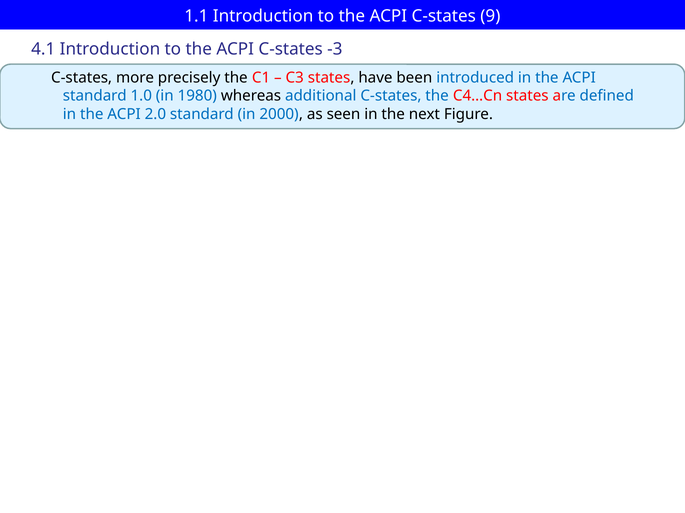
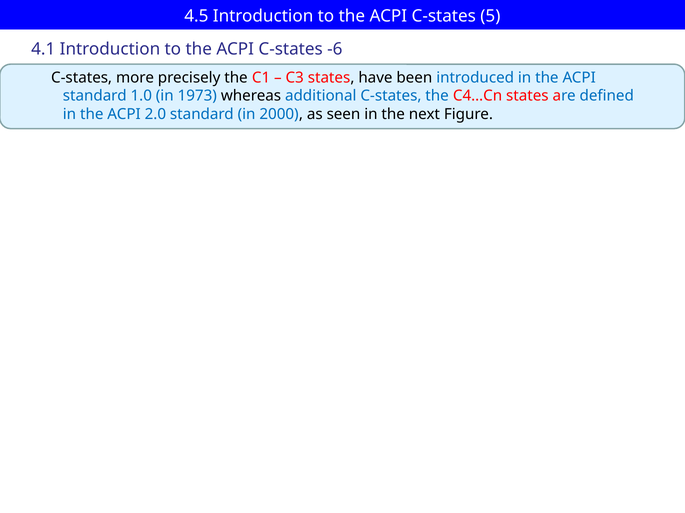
1.1: 1.1 -> 4.5 (196, 16)
9: 9 -> 5 (490, 16)
-3: -3 -> -6 (335, 49)
1980: 1980 -> 1973 (197, 96)
